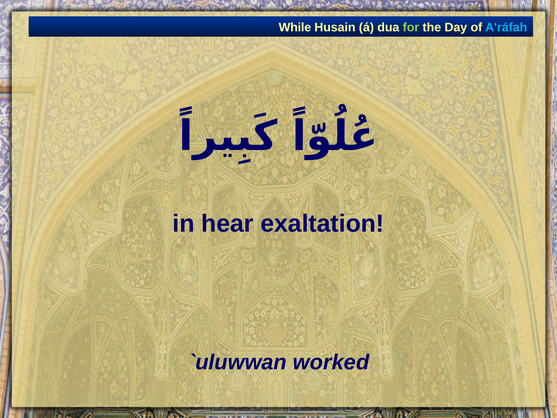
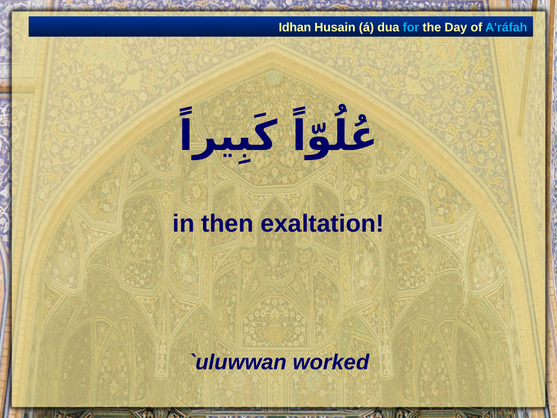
While: While -> Idhan (295, 27)
for colour: light green -> light blue (411, 27)
hear: hear -> then (227, 223)
